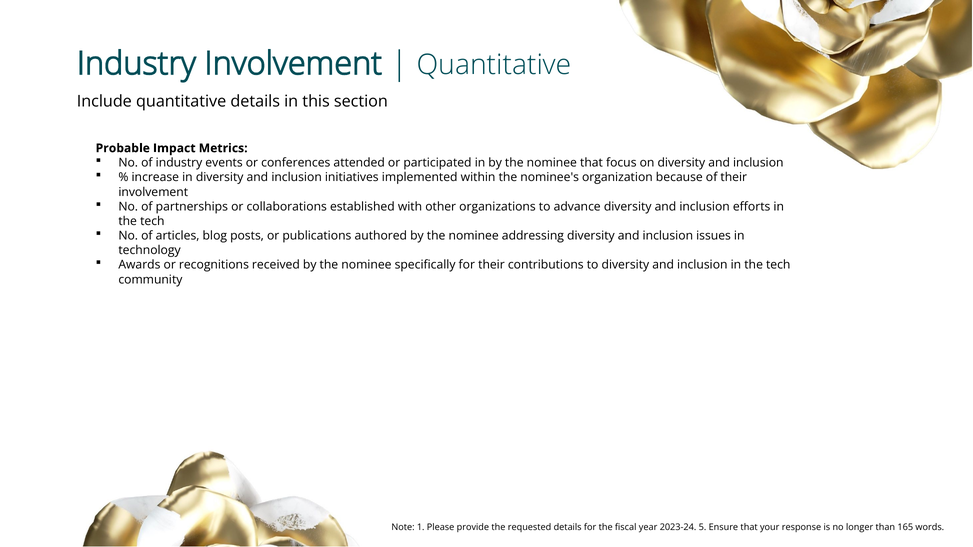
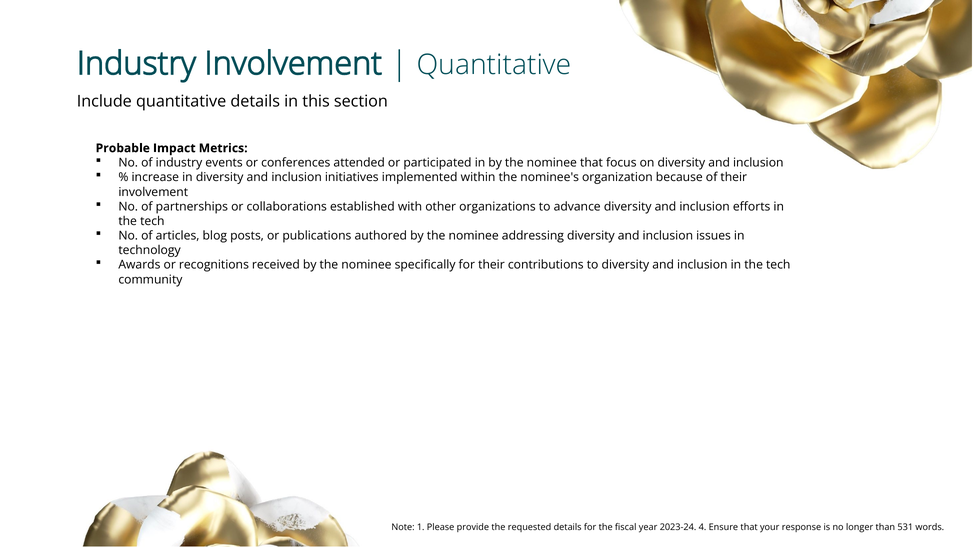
5: 5 -> 4 (702, 527)
165: 165 -> 531 (905, 527)
